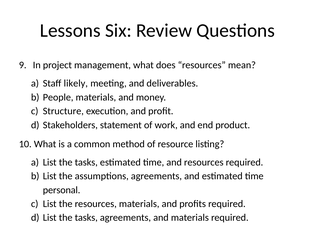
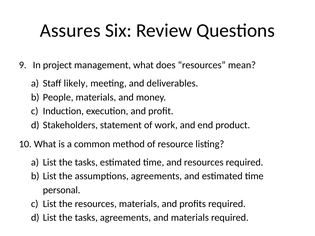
Lessons: Lessons -> Assures (70, 30)
Structure: Structure -> Induction (63, 111)
